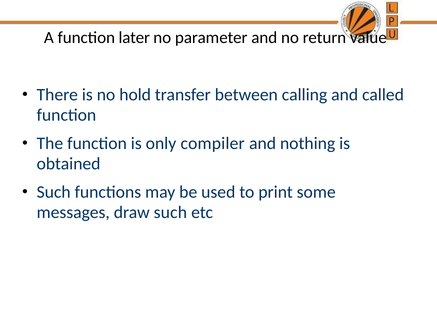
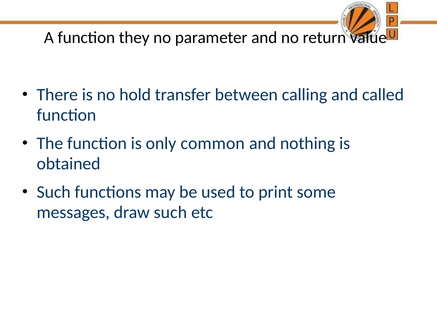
later: later -> they (134, 38)
compiler: compiler -> common (213, 144)
